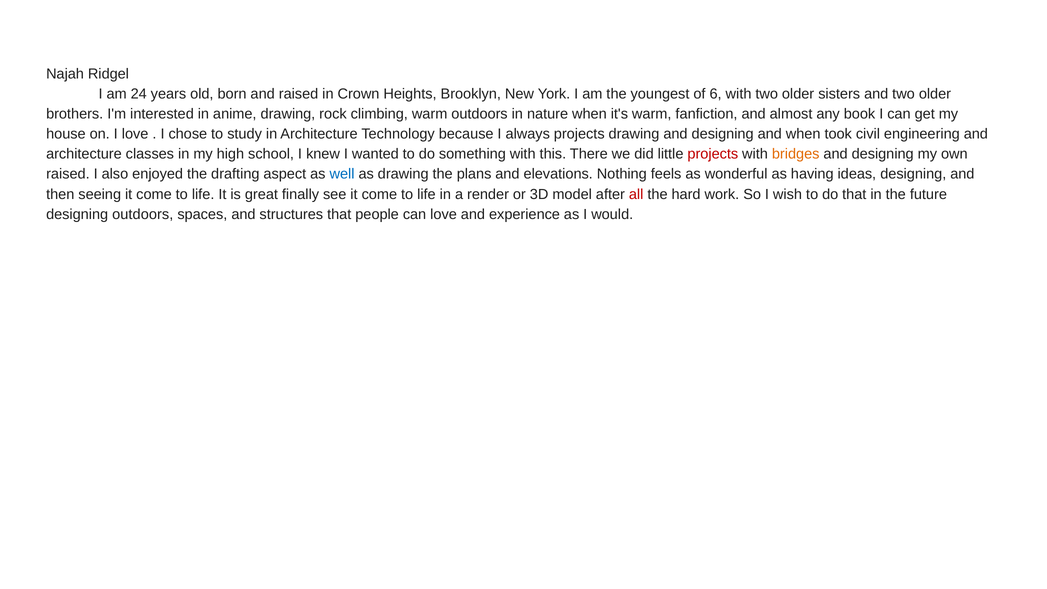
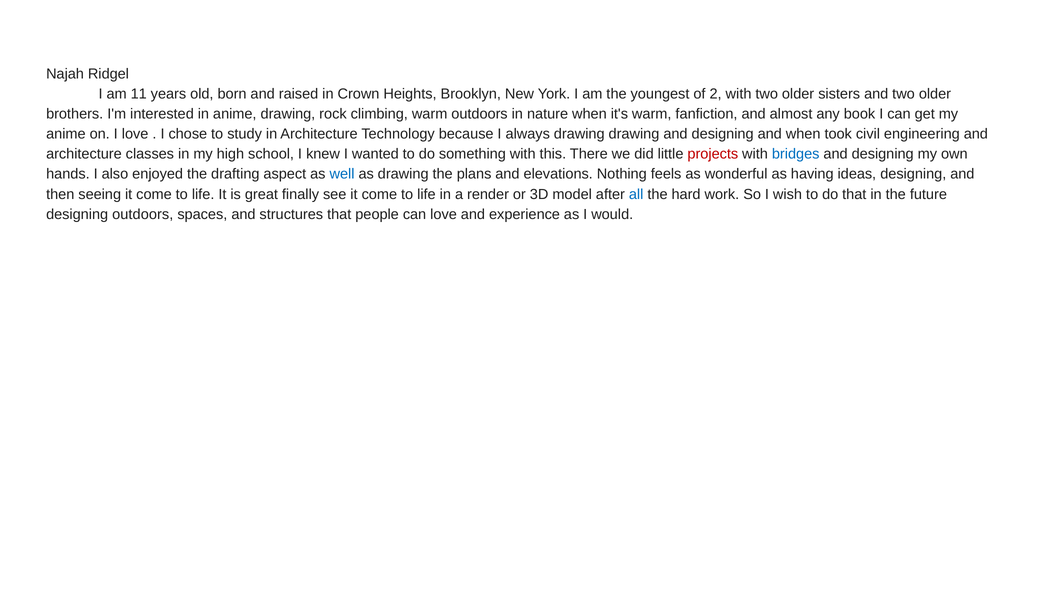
24: 24 -> 11 (139, 94)
6: 6 -> 2 (716, 94)
house: house -> anime (66, 134)
always projects: projects -> drawing (579, 134)
bridges colour: orange -> blue (796, 154)
raised: raised -> hands (68, 174)
all colour: red -> blue (636, 194)
